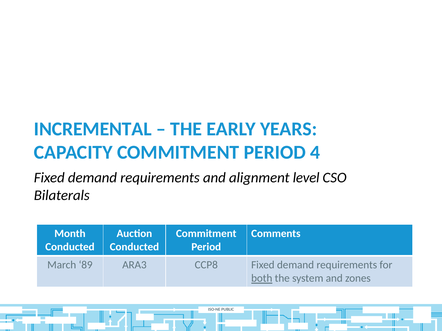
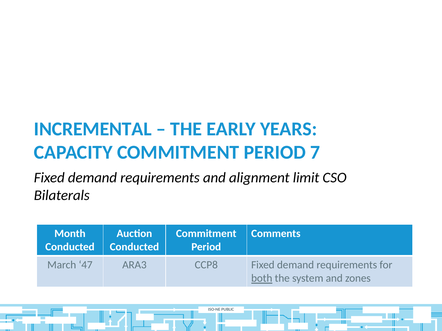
4: 4 -> 7 (315, 153)
level: level -> limit (306, 178)
89: 89 -> 47 (86, 265)
